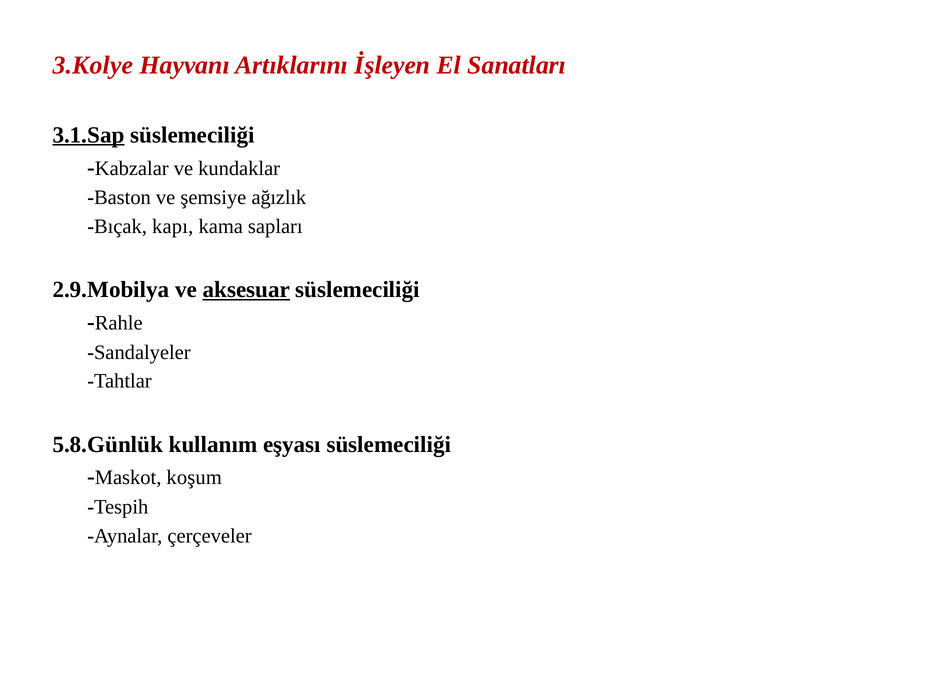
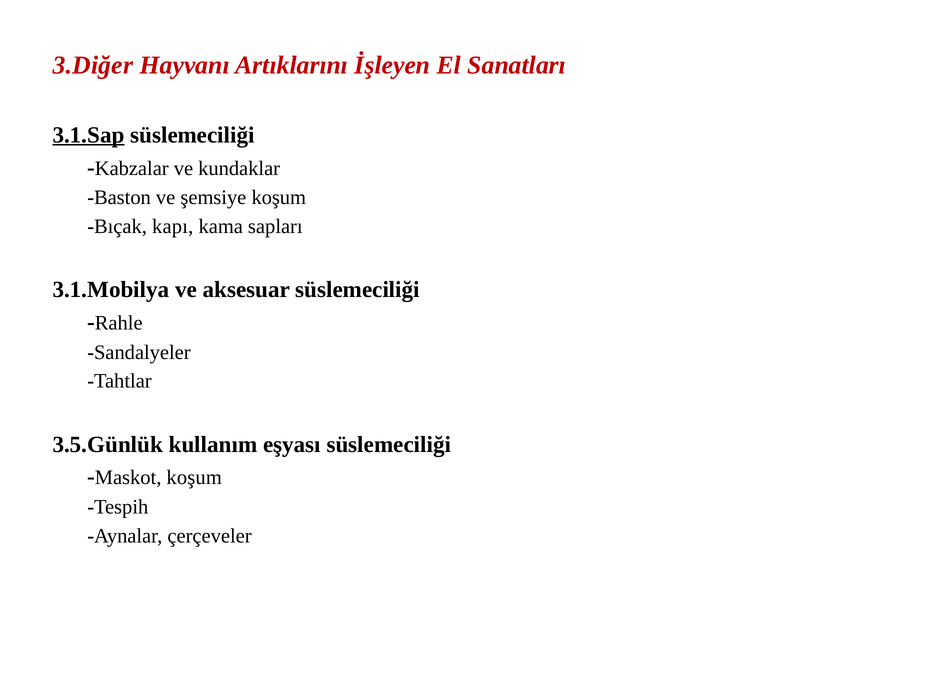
3.Kolye: 3.Kolye -> 3.Diğer (93, 65)
şemsiye ağızlık: ağızlık -> koşum (279, 197)
2.9.Mobilya: 2.9.Mobilya -> 3.1.Mobilya (111, 290)
aksesuar underline: present -> none (246, 290)
5.8.Günlük: 5.8.Günlük -> 3.5.Günlük (108, 444)
